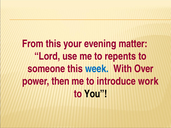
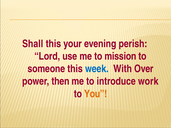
From: From -> Shall (33, 44)
matter: matter -> perish (133, 44)
repents: repents -> mission (120, 56)
You colour: black -> orange (96, 94)
